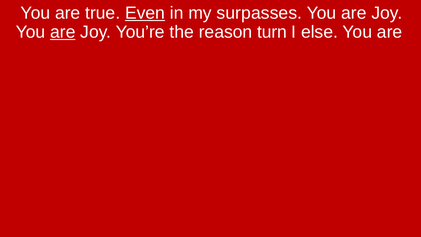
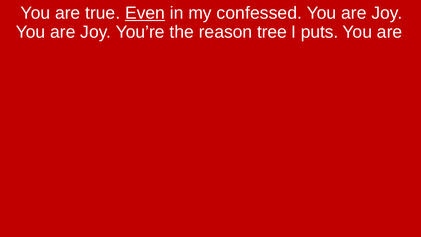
surpasses: surpasses -> confessed (259, 13)
are underline: present -> none (63, 32)
turn: turn -> tree (272, 32)
else: else -> puts (320, 32)
